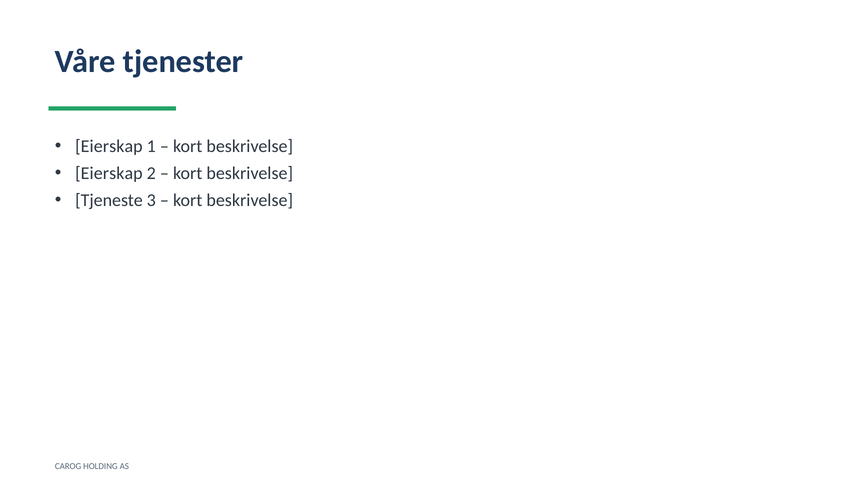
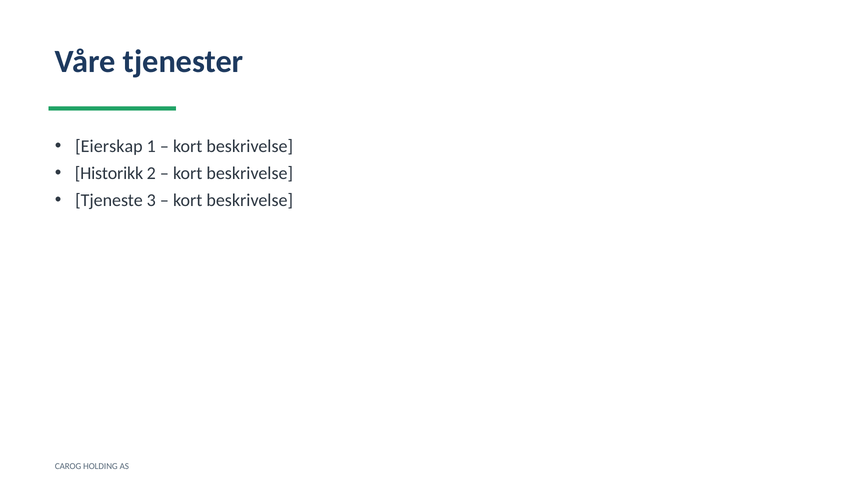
Eierskap: Eierskap -> Historikk (109, 173)
